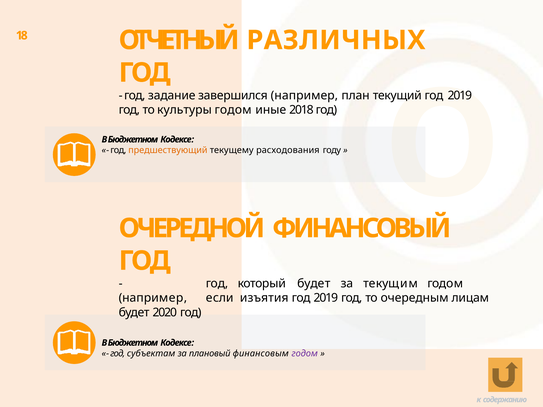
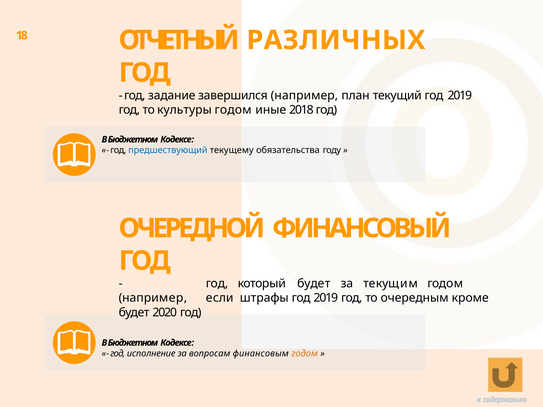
предшествующий colour: orange -> blue (168, 150)
расходования: расходования -> обязательства (288, 150)
изъятия: изъятия -> штрафы (264, 298)
лицам: лицам -> кроме (470, 298)
субъектам: субъектам -> исполнение (151, 354)
плановый: плановый -> вопросам (210, 354)
годом colour: purple -> orange (305, 354)
